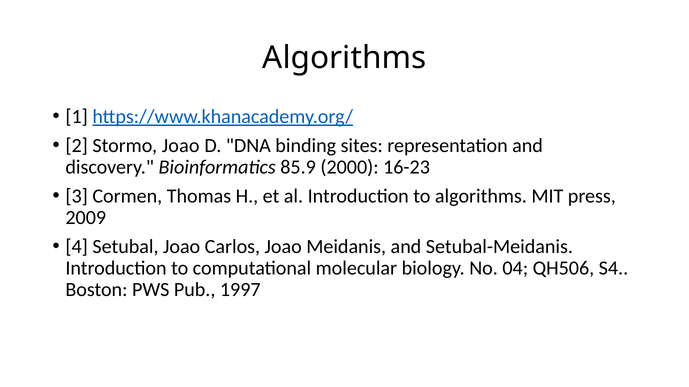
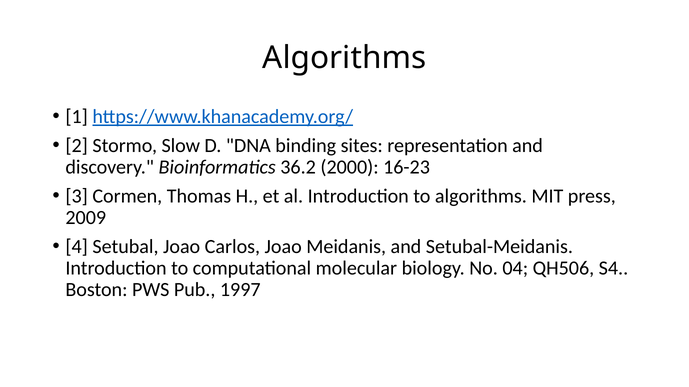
Stormo Joao: Joao -> Slow (181, 146)
85.9: 85.9 -> 36.2 (298, 167)
